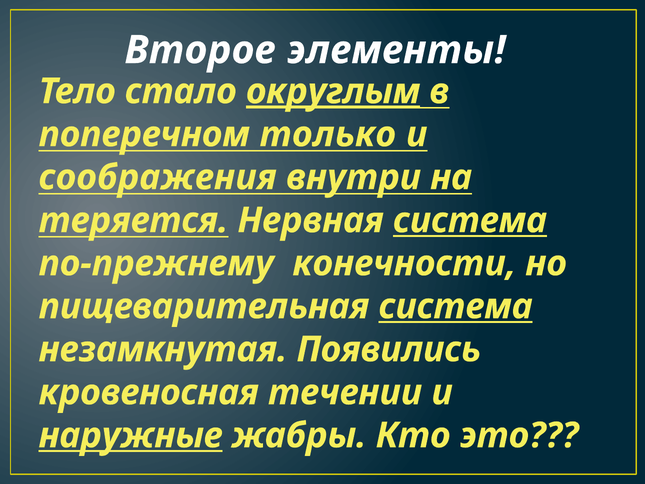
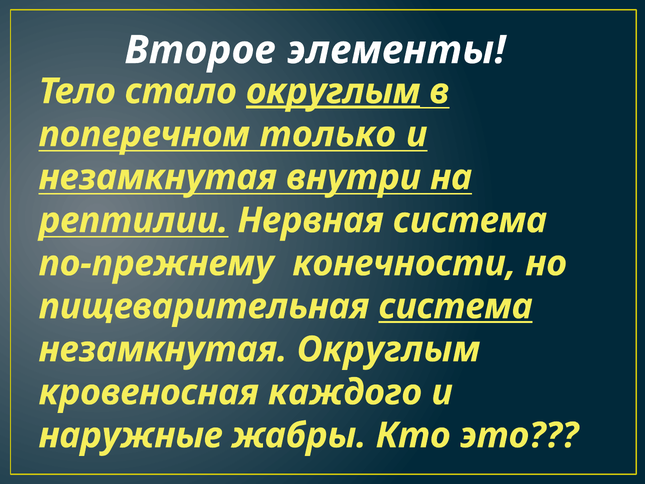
соображения: соображения -> незамкнутая (158, 177)
теряется: теряется -> рептилии (133, 220)
система underline: present -> none (470, 220)
незамкнутая Появились: Появились -> Округлым (388, 349)
течении: течении -> каждого (345, 392)
наружные underline: present -> none (131, 435)
